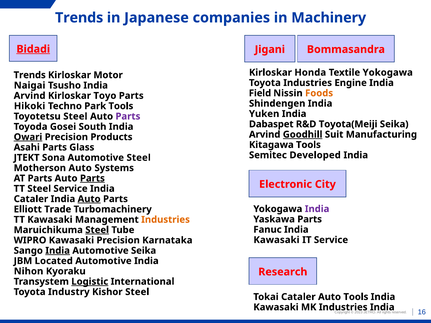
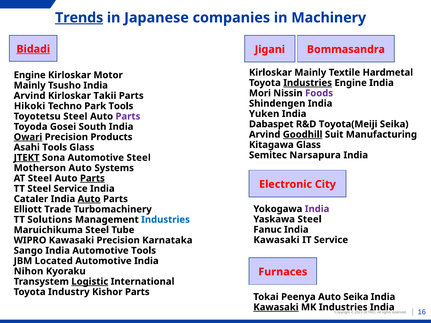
Trends underline: none -> present (79, 18)
Kirloskar Honda: Honda -> Mainly (310, 73)
Textile Yokogawa: Yokogawa -> Hardmetal (388, 73)
Trends: Trends -> Engine (30, 75)
Industries underline: none -> present (308, 83)
Naigai: Naigai -> Mainly (30, 85)
Field: Field -> Mori (260, 93)
Foods colour: orange -> purple (319, 93)
Toyo: Toyo -> Takii (105, 96)
Kitagawa Tools: Tools -> Glass (308, 145)
Asahi Parts: Parts -> Tools (55, 147)
Developed: Developed -> Narsapura (315, 155)
JTEKT underline: none -> present (27, 158)
AT Parts: Parts -> Steel (40, 178)
Yaskawa Parts: Parts -> Steel (310, 219)
TT Kawasaki: Kawasaki -> Solutions (50, 220)
Industries colour: orange -> blue (166, 220)
Steel underline: present -> none (97, 230)
India underline: present -> none (58, 251)
Automotive Seika: Seika -> Tools (144, 251)
Research: Research -> Furnaces (283, 272)
Kishor Steel: Steel -> Parts (137, 292)
Tokai Cataler: Cataler -> Peenya (298, 297)
Auto Tools: Tools -> Seika (356, 297)
Kawasaki underline: none -> present (276, 307)
